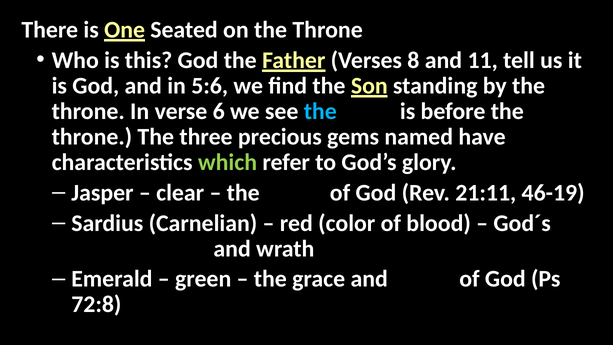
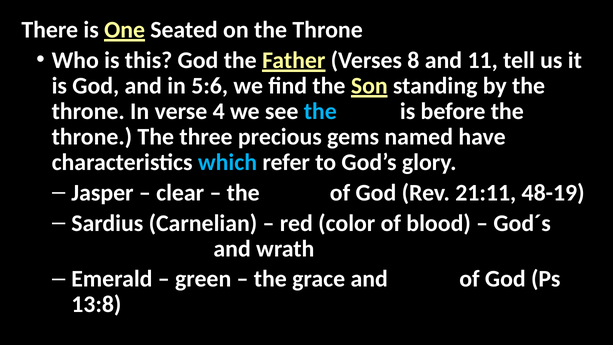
6: 6 -> 4 (219, 111)
which colour: light green -> light blue (227, 162)
46-19: 46-19 -> 48-19 (553, 193)
72:8: 72:8 -> 13:8 (96, 304)
